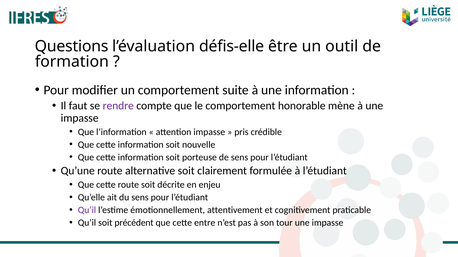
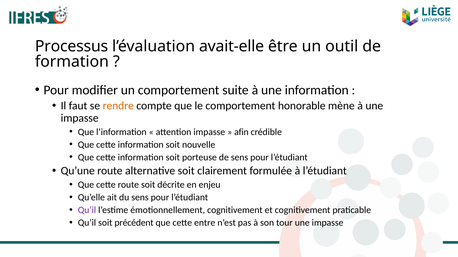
Questions: Questions -> Processus (72, 47)
défis-elle: défis-elle -> avait-elle (232, 47)
rendre colour: purple -> orange (118, 106)
pris: pris -> afin (241, 132)
émotionnellement attentivement: attentivement -> cognitivement (235, 210)
